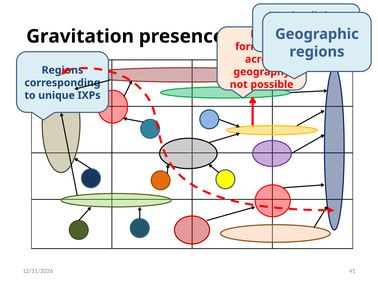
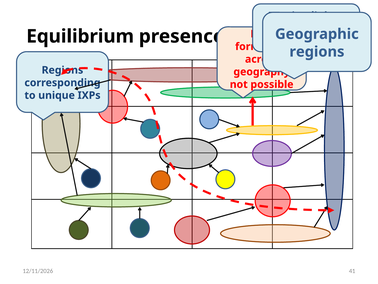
Gravitation: Gravitation -> Equilibrium (80, 36)
